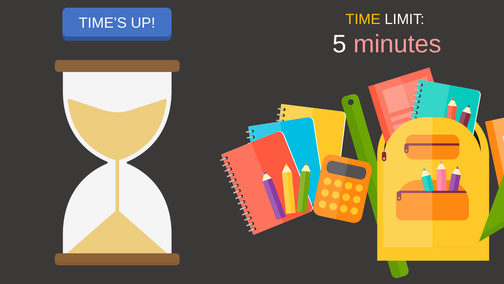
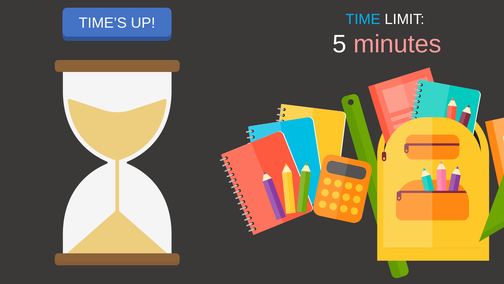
TIME colour: yellow -> light blue (363, 19)
